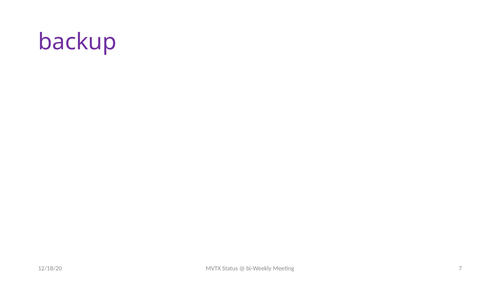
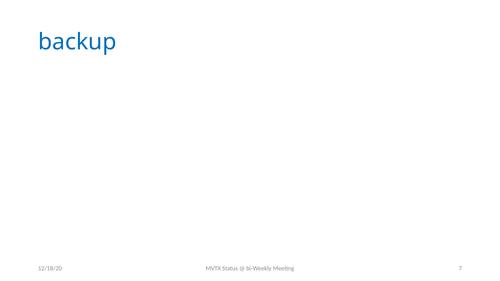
backup colour: purple -> blue (77, 42)
